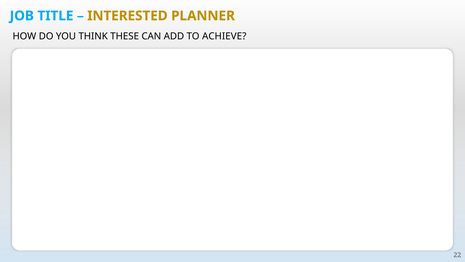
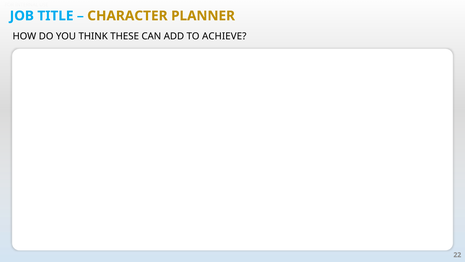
INTERESTED: INTERESTED -> CHARACTER (127, 16)
